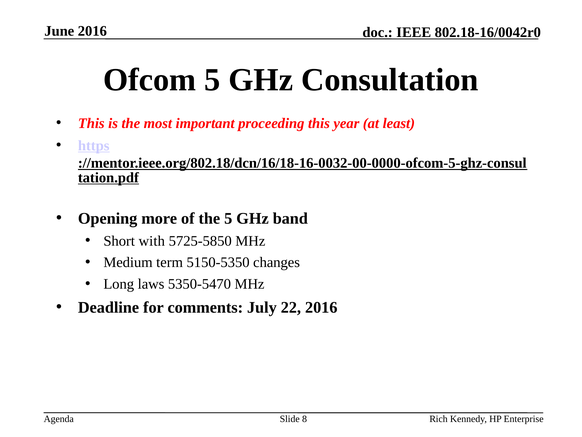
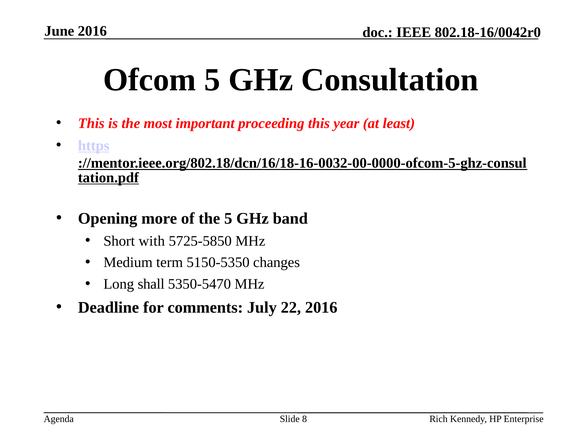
laws: laws -> shall (151, 284)
